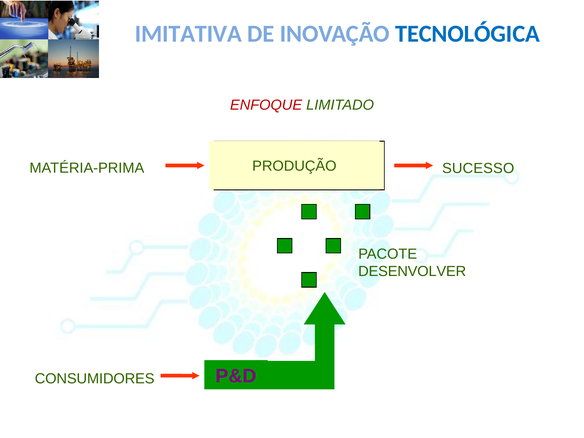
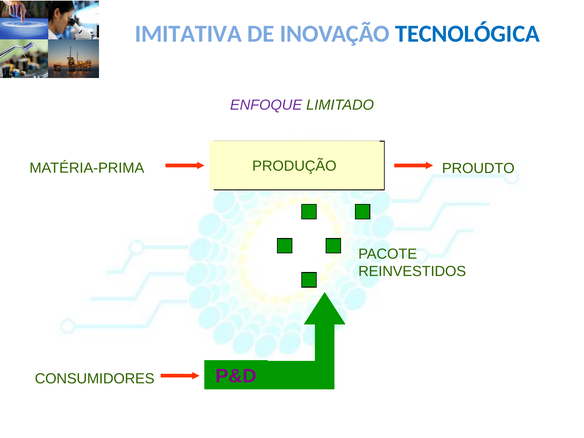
ENFOQUE colour: red -> purple (266, 105)
SUCESSO: SUCESSO -> PROUDTO (478, 168)
DESENVOLVER: DESENVOLVER -> REINVESTIDOS (412, 271)
